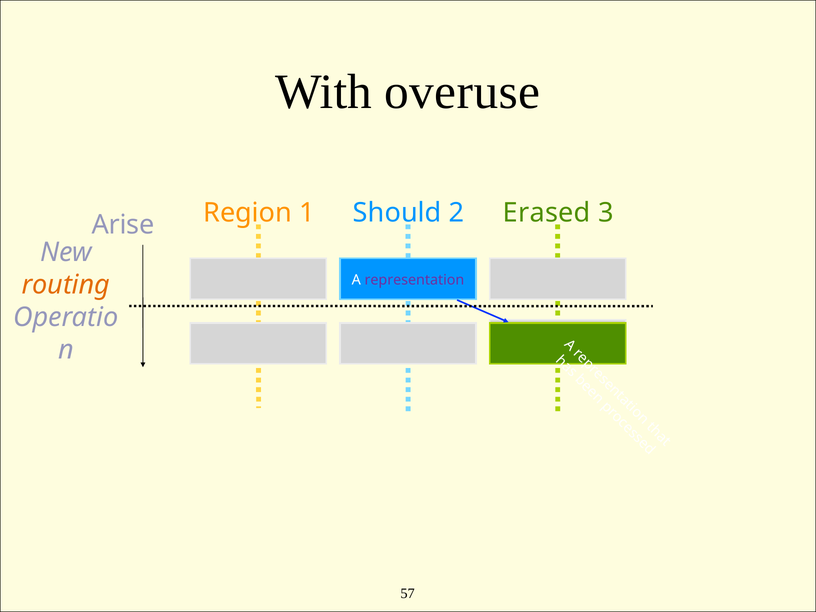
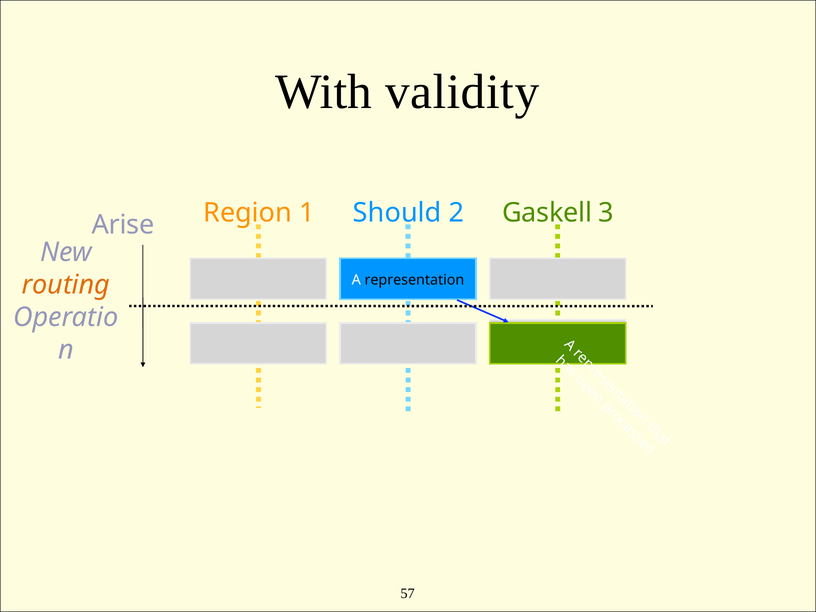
overuse: overuse -> validity (462, 92)
Erased: Erased -> Gaskell (547, 213)
representation colour: purple -> black (414, 280)
